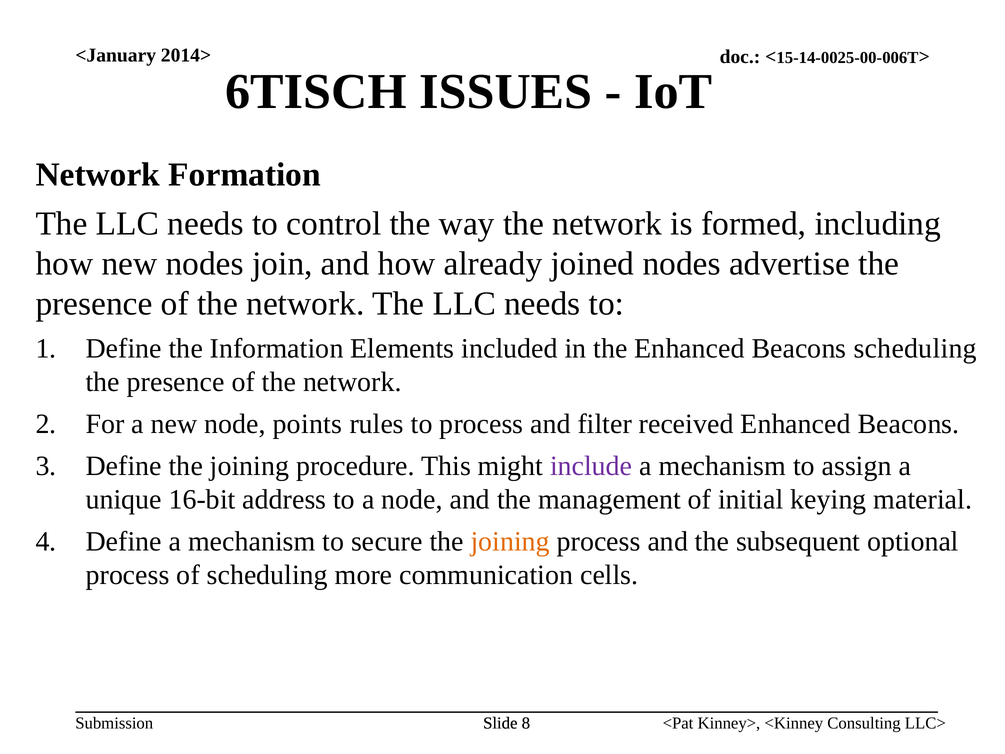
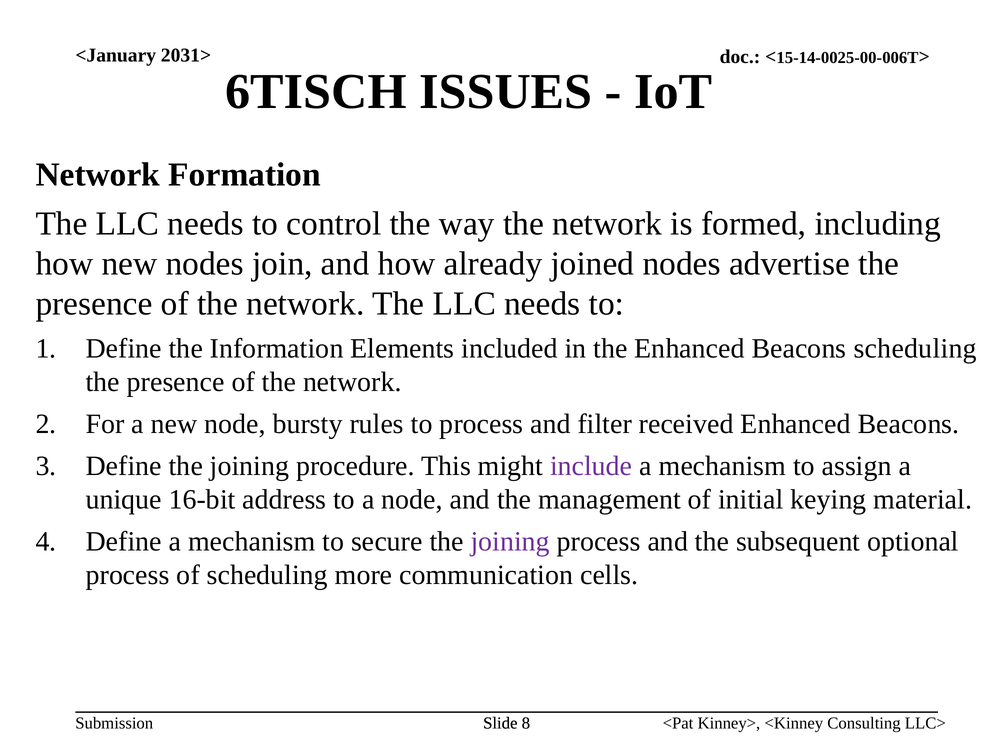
2014>: 2014> -> 2031> (186, 55)
points: points -> bursty (308, 424)
joining colour: orange -> purple (510, 541)
